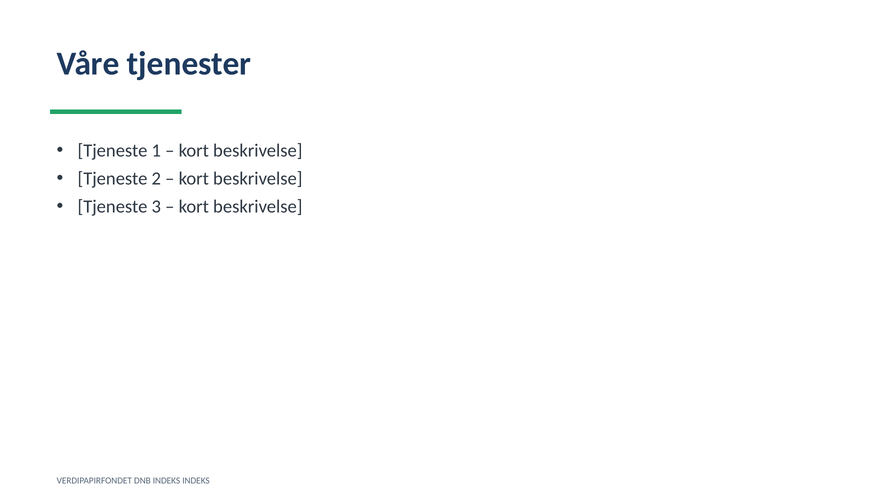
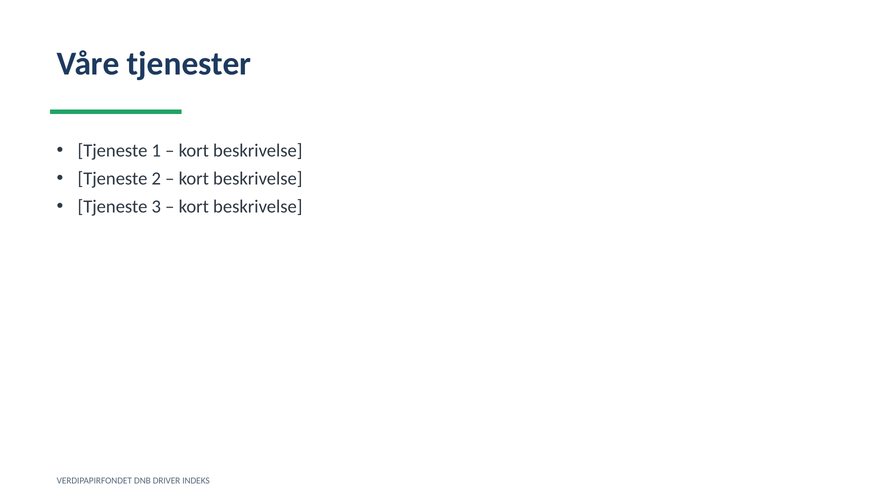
DNB INDEKS: INDEKS -> DRIVER (167, 481)
